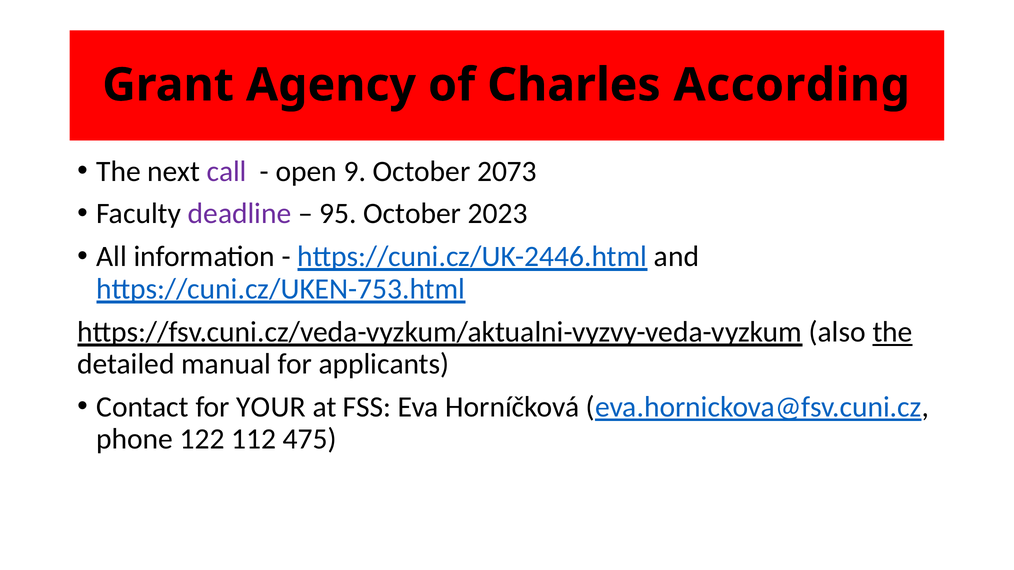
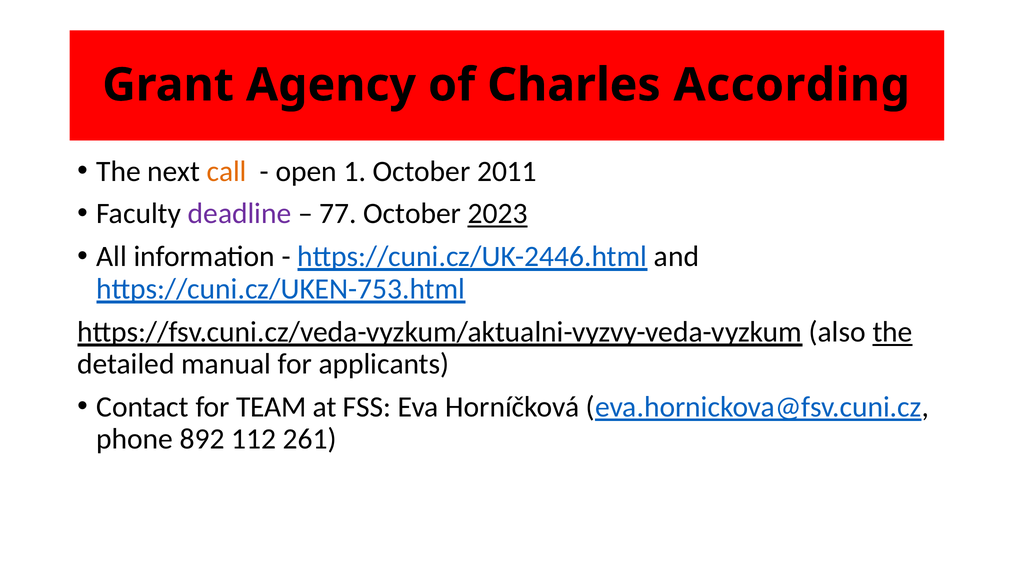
call colour: purple -> orange (227, 171)
9: 9 -> 1 (355, 171)
2073: 2073 -> 2011 (507, 171)
95: 95 -> 77 (338, 214)
2023 underline: none -> present (498, 214)
YOUR: YOUR -> TEAM (271, 407)
122: 122 -> 892 (202, 439)
475: 475 -> 261 (310, 439)
